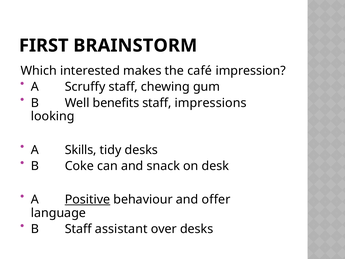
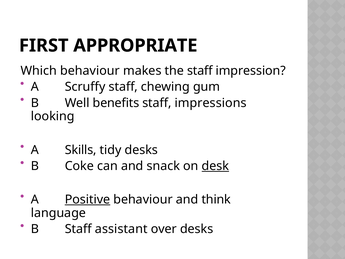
BRAINSTORM: BRAINSTORM -> APPROPRIATE (135, 46)
Which interested: interested -> behaviour (90, 71)
the café: café -> staff (200, 71)
desk underline: none -> present (215, 166)
offer: offer -> think (216, 199)
